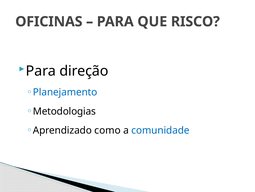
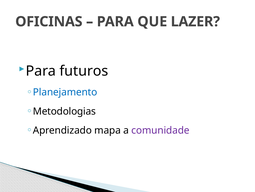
RISCO: RISCO -> LAZER (195, 22)
direção: direção -> futuros (84, 71)
como: como -> mapa (108, 130)
comunidade colour: blue -> purple (160, 130)
